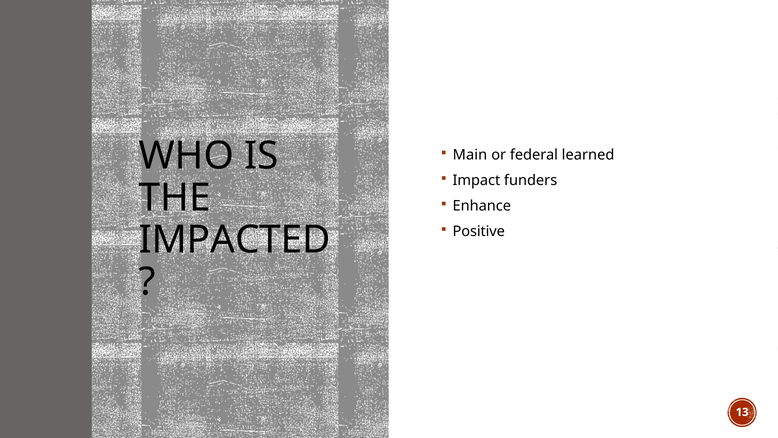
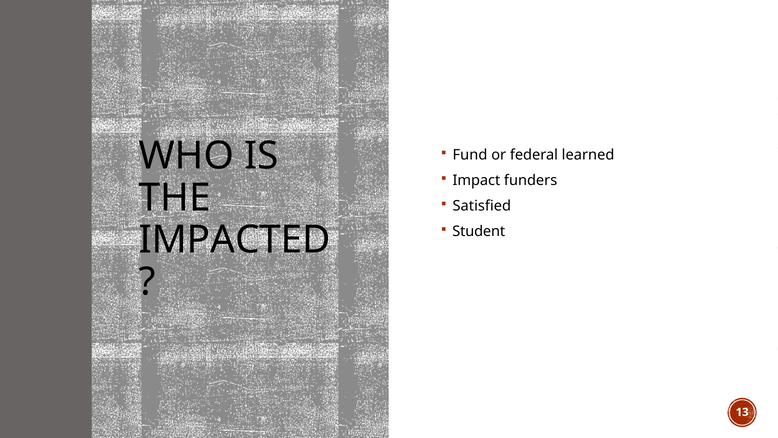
Main: Main -> Fund (470, 155)
Enhance: Enhance -> Satisfied (482, 206)
Positive: Positive -> Student (479, 231)
